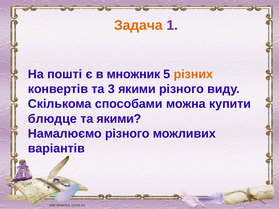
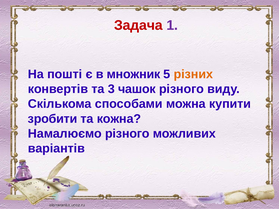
Задача colour: orange -> red (138, 25)
3 якими: якими -> чашок (137, 89)
блюдце: блюдце -> зробити (53, 119)
та якими: якими -> кожна (119, 119)
